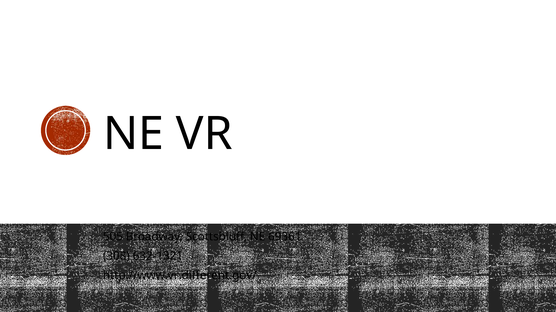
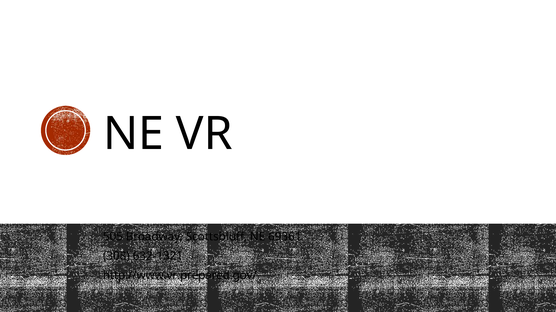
http://www.vr.different.gov/: http://www.vr.different.gov/ -> http://www.vr.prepared.gov/ (180, 276)
